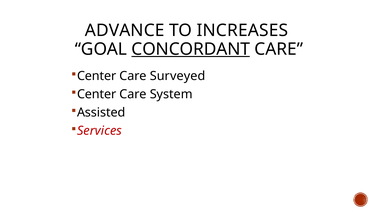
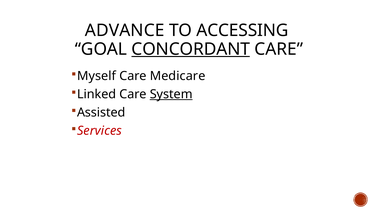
INCREASES: INCREASES -> ACCESSING (242, 30)
Center: Center -> Myself (97, 76)
Surveyed: Surveyed -> Medicare (178, 76)
Center: Center -> Linked (97, 95)
System underline: none -> present (171, 95)
